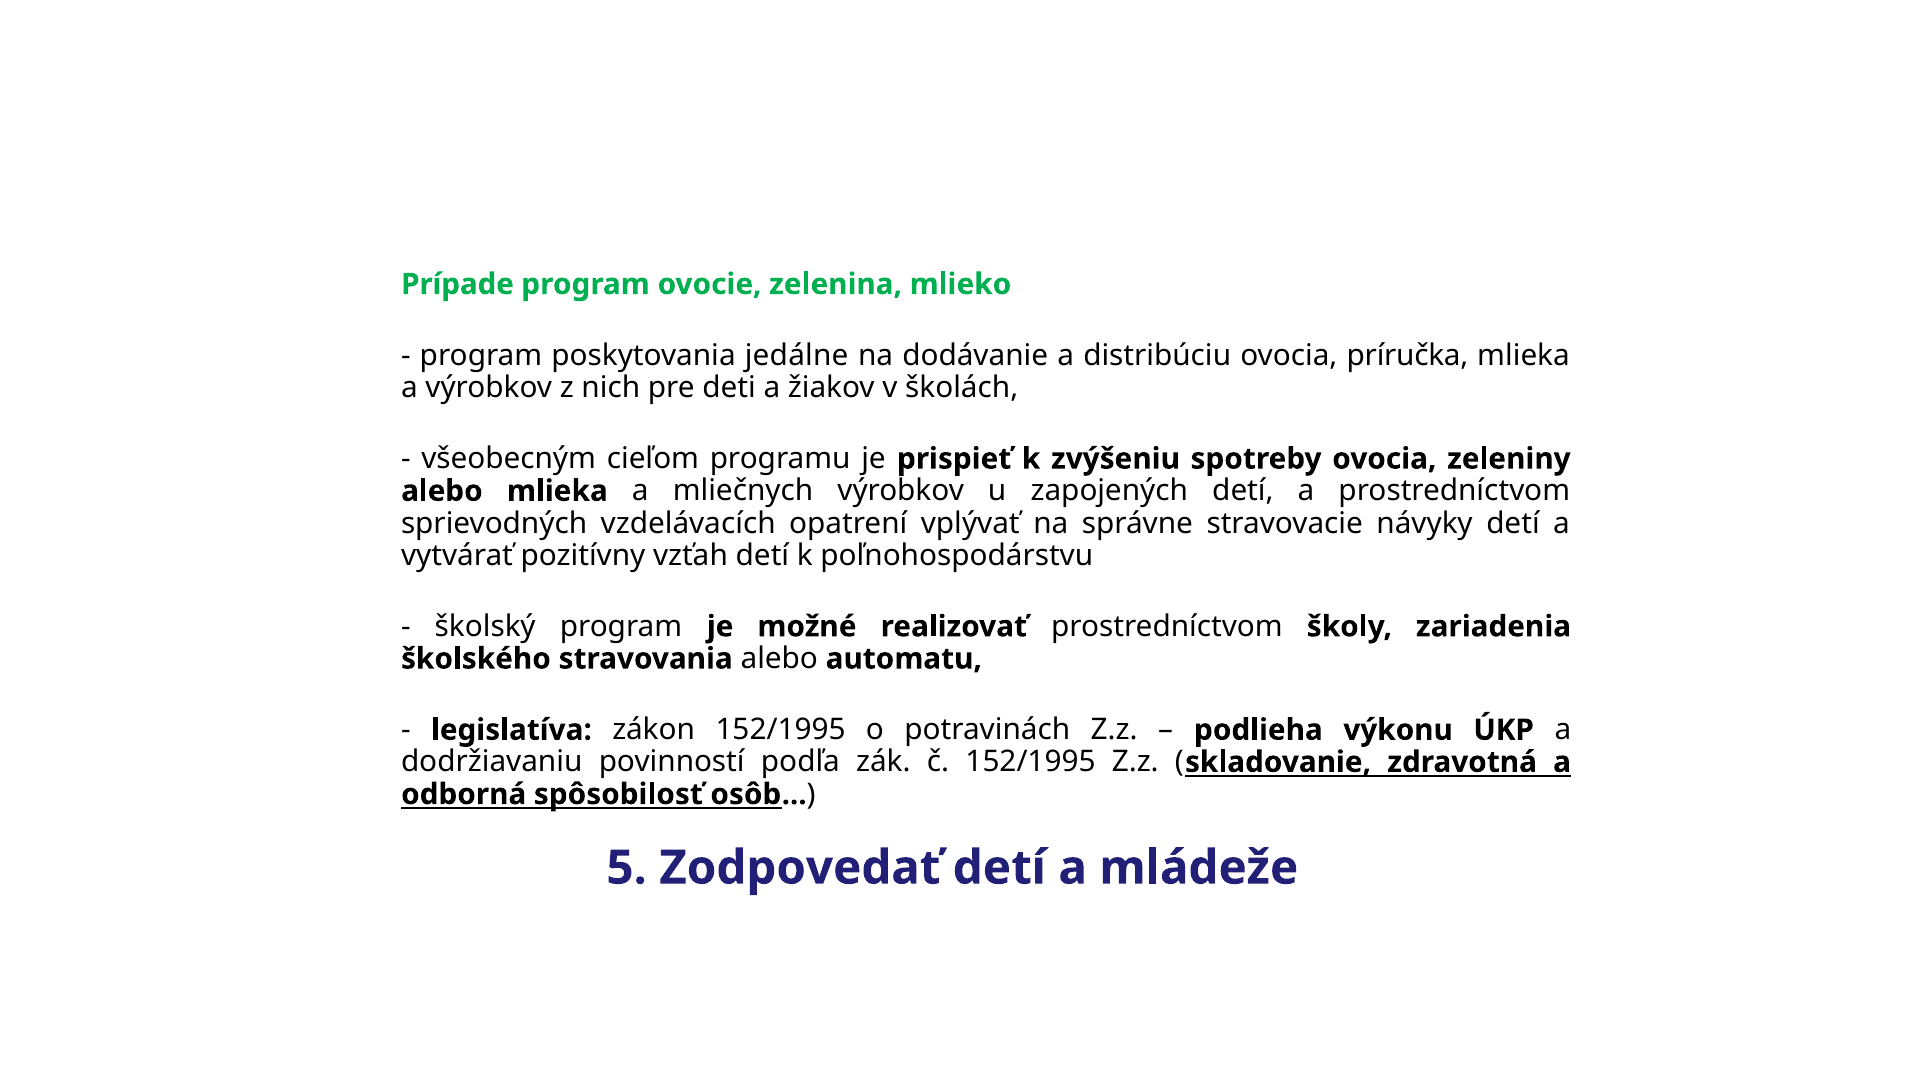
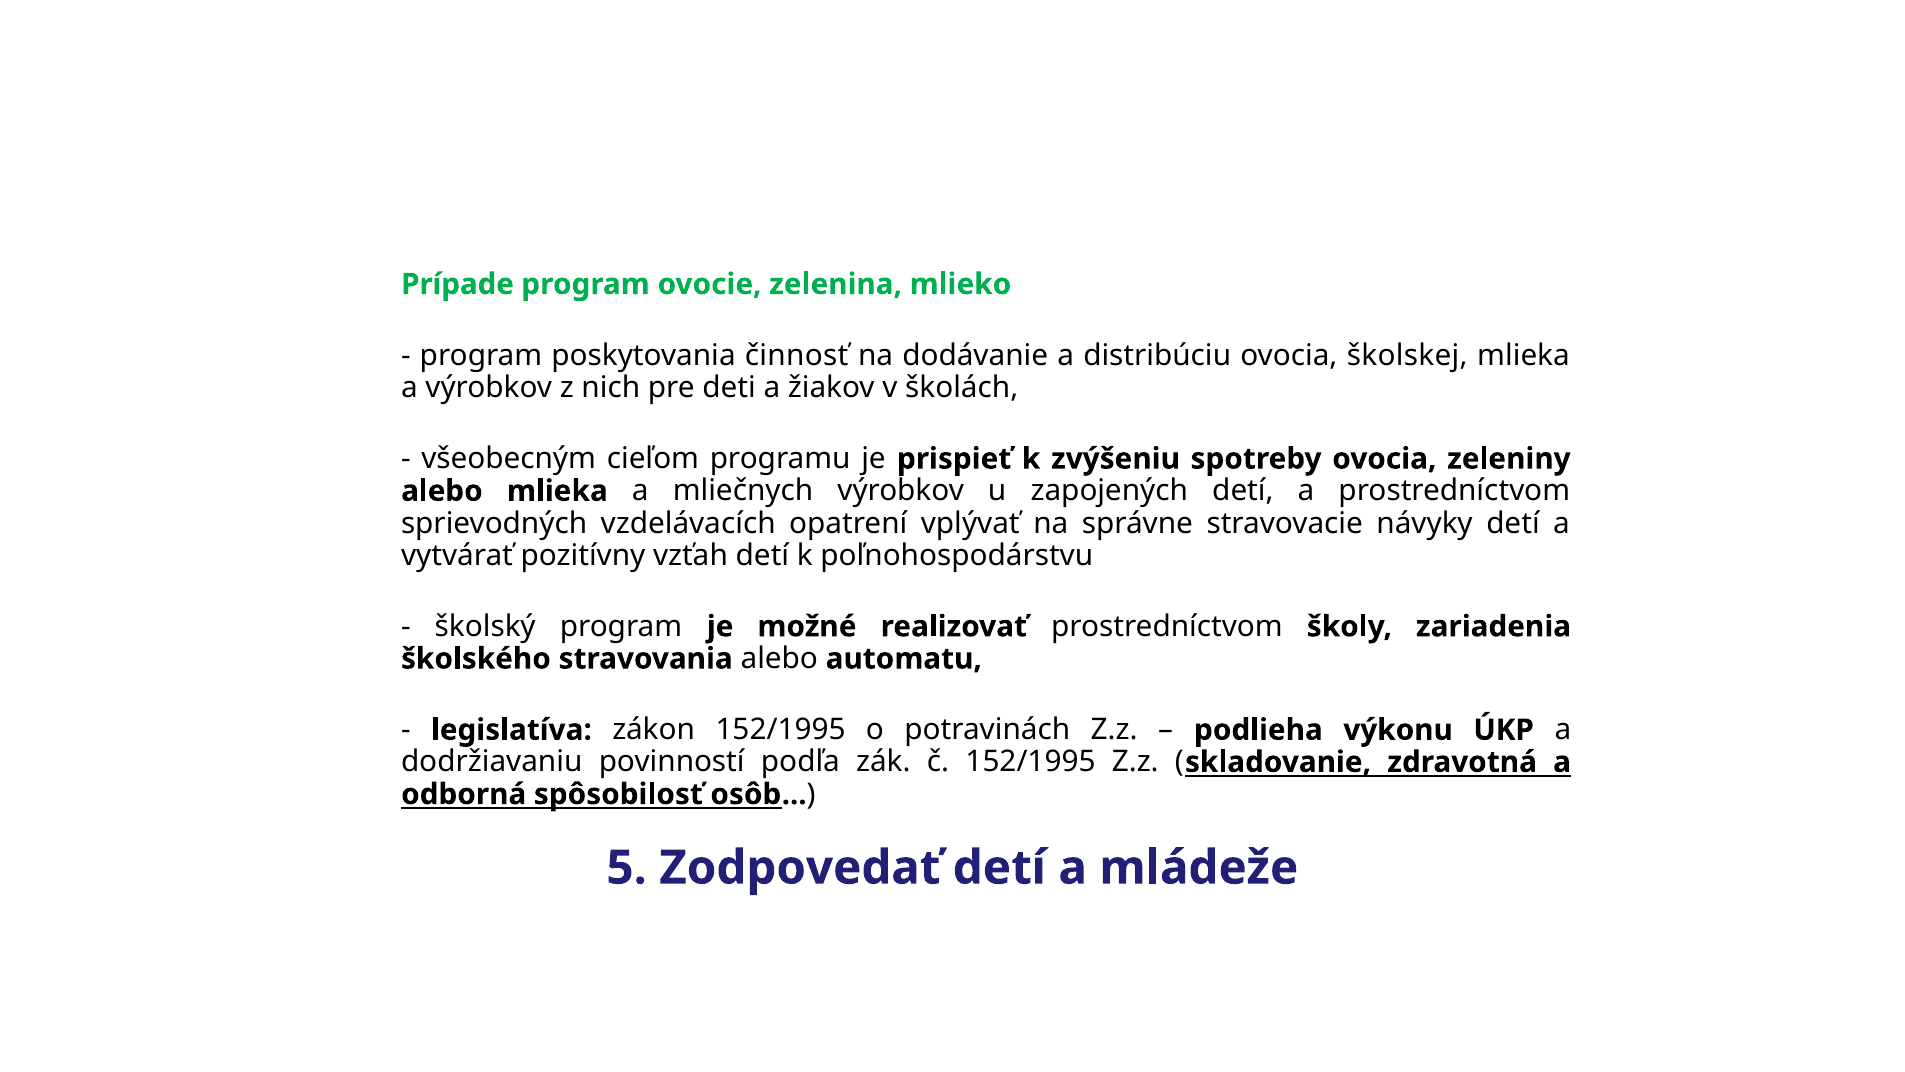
jedálne: jedálne -> činnosť (797, 355)
príručka: príručka -> školskej (1407, 355)
